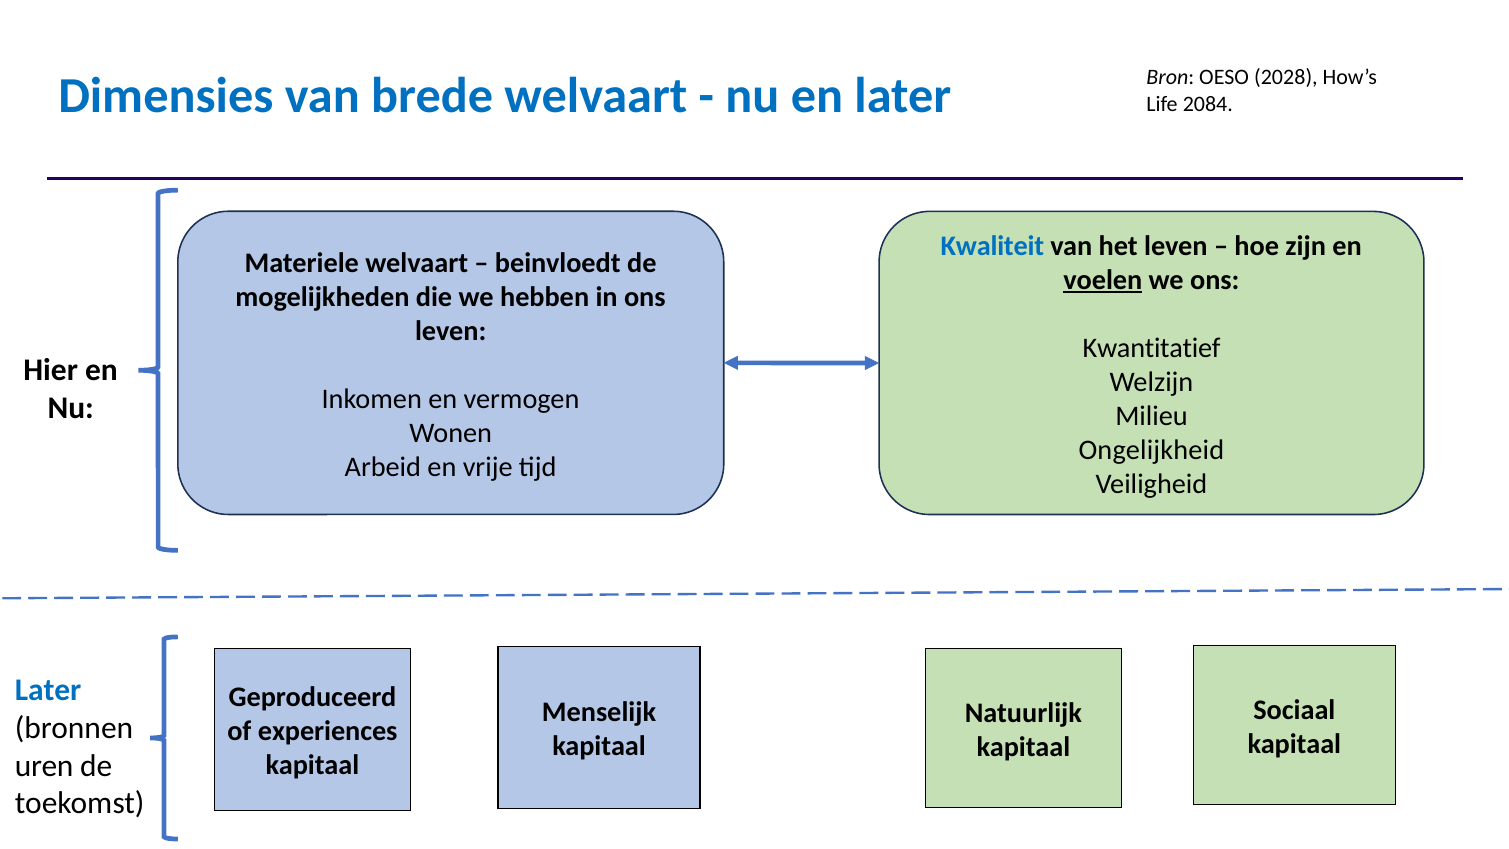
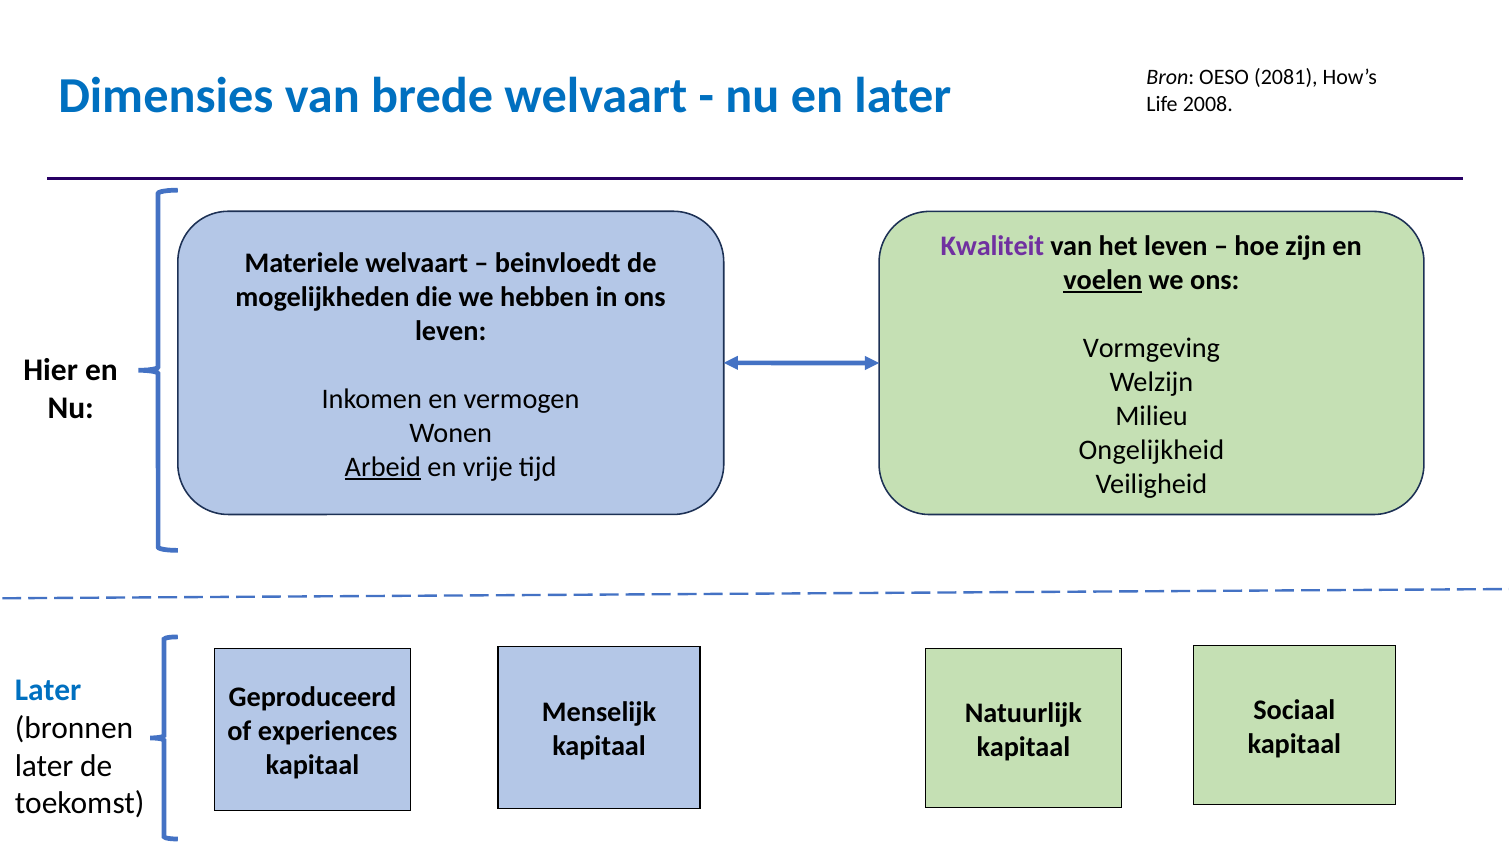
2028: 2028 -> 2081 (1286, 78)
2084: 2084 -> 2008 (1208, 104)
Kwaliteit colour: blue -> purple (992, 246)
Kwantitatief: Kwantitatief -> Vormgeving (1151, 348)
Arbeid underline: none -> present (383, 467)
uren: uren -> later (44, 766)
